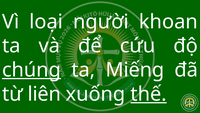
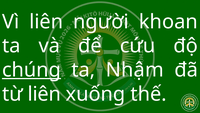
Vì loại: loại -> liên (46, 22)
Miếng: Miếng -> Nhậm (135, 70)
thế underline: present -> none (149, 94)
